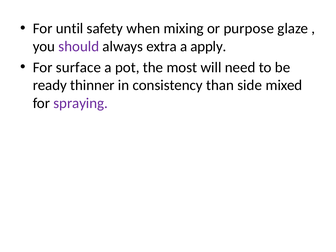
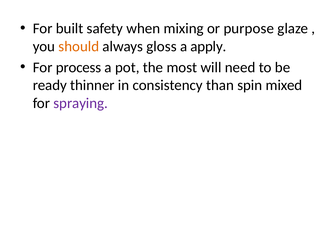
until: until -> built (70, 28)
should colour: purple -> orange (79, 46)
extra: extra -> gloss (161, 46)
surface: surface -> process (79, 67)
side: side -> spin (250, 85)
